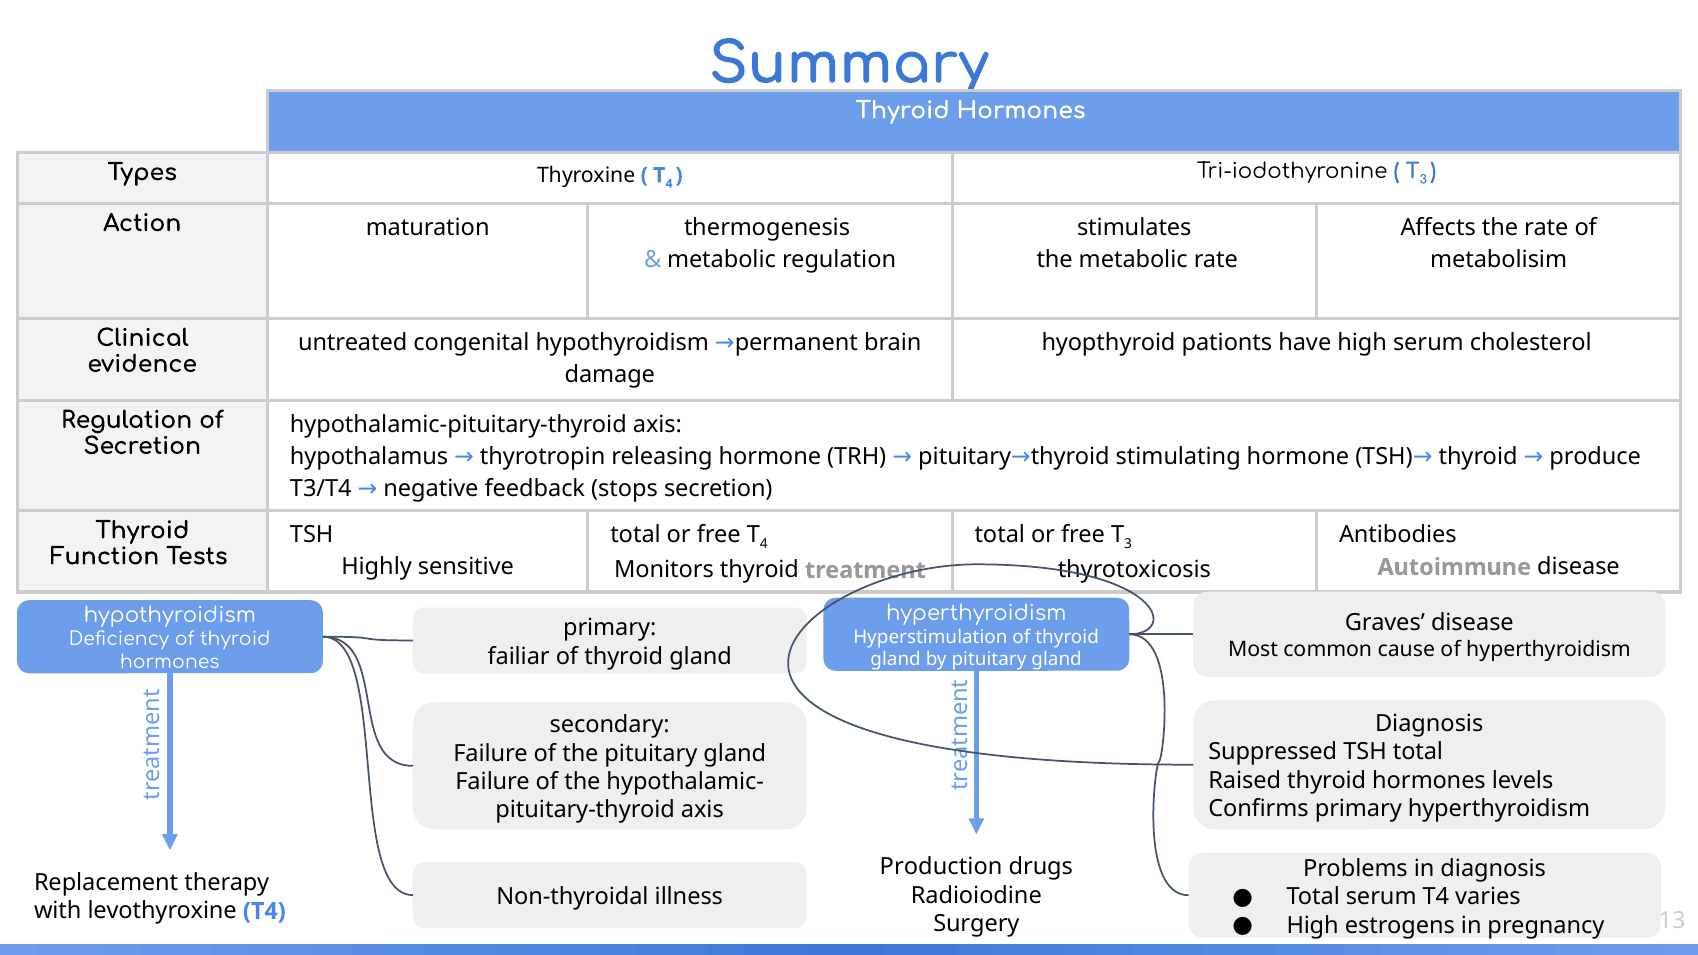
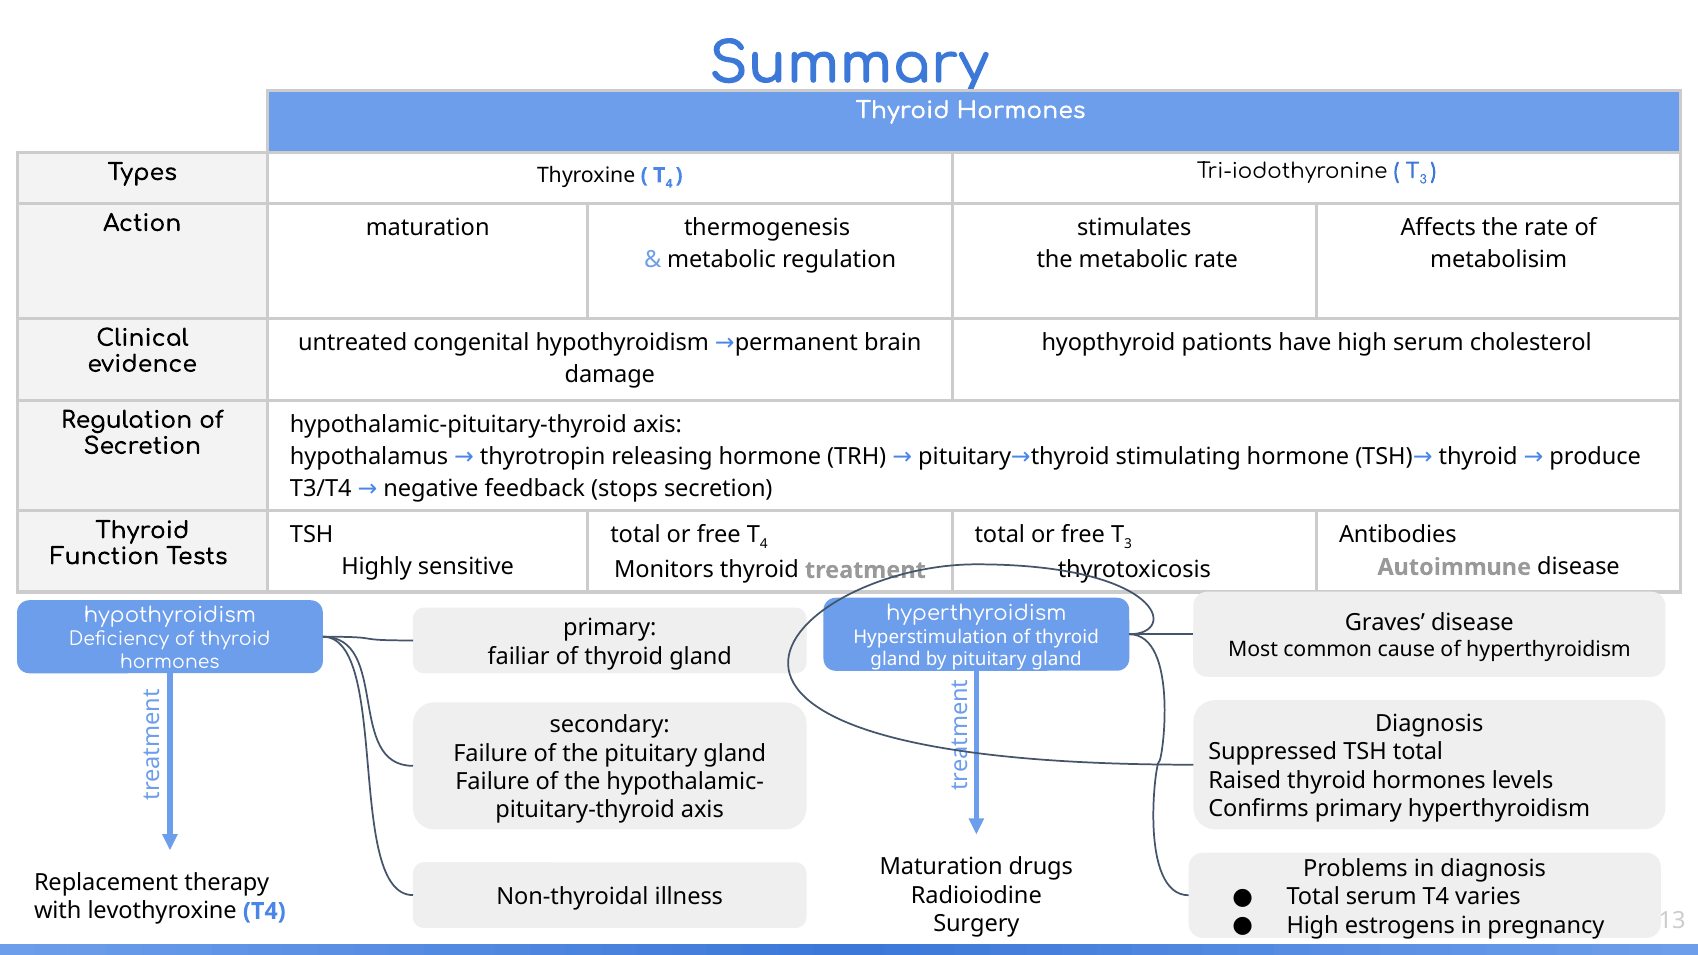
Production: Production -> Maturation (941, 867)
